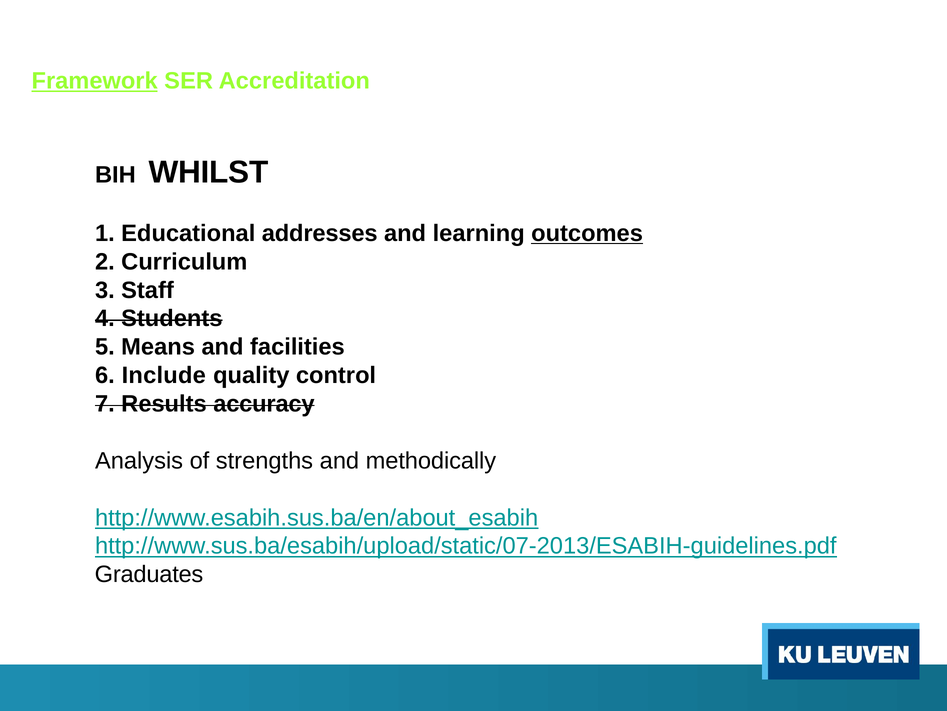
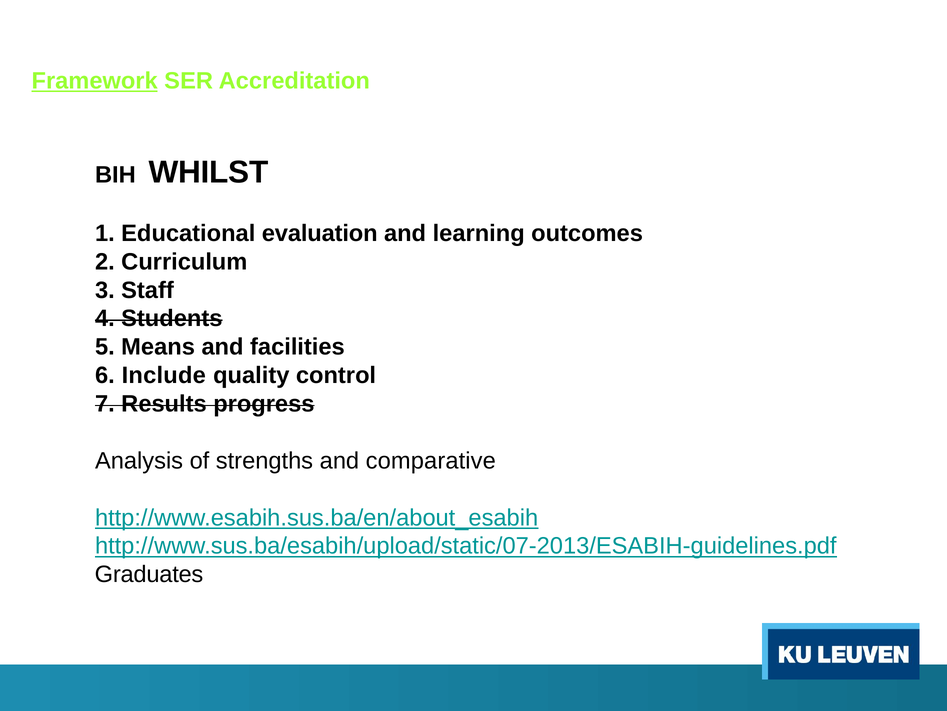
addresses: addresses -> evaluation (320, 233)
outcomes underline: present -> none (587, 233)
accuracy: accuracy -> progress (264, 404)
methodically: methodically -> comparative (431, 460)
